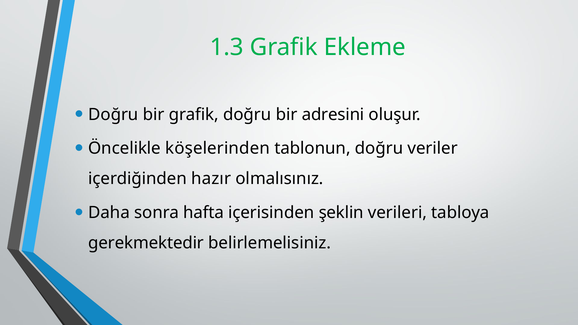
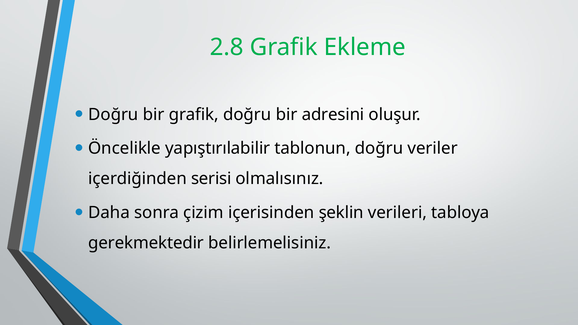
1.3: 1.3 -> 2.8 (227, 47)
köşelerinden: köşelerinden -> yapıştırılabilir (218, 148)
hazır: hazır -> serisi (211, 179)
hafta: hafta -> çizim (203, 213)
